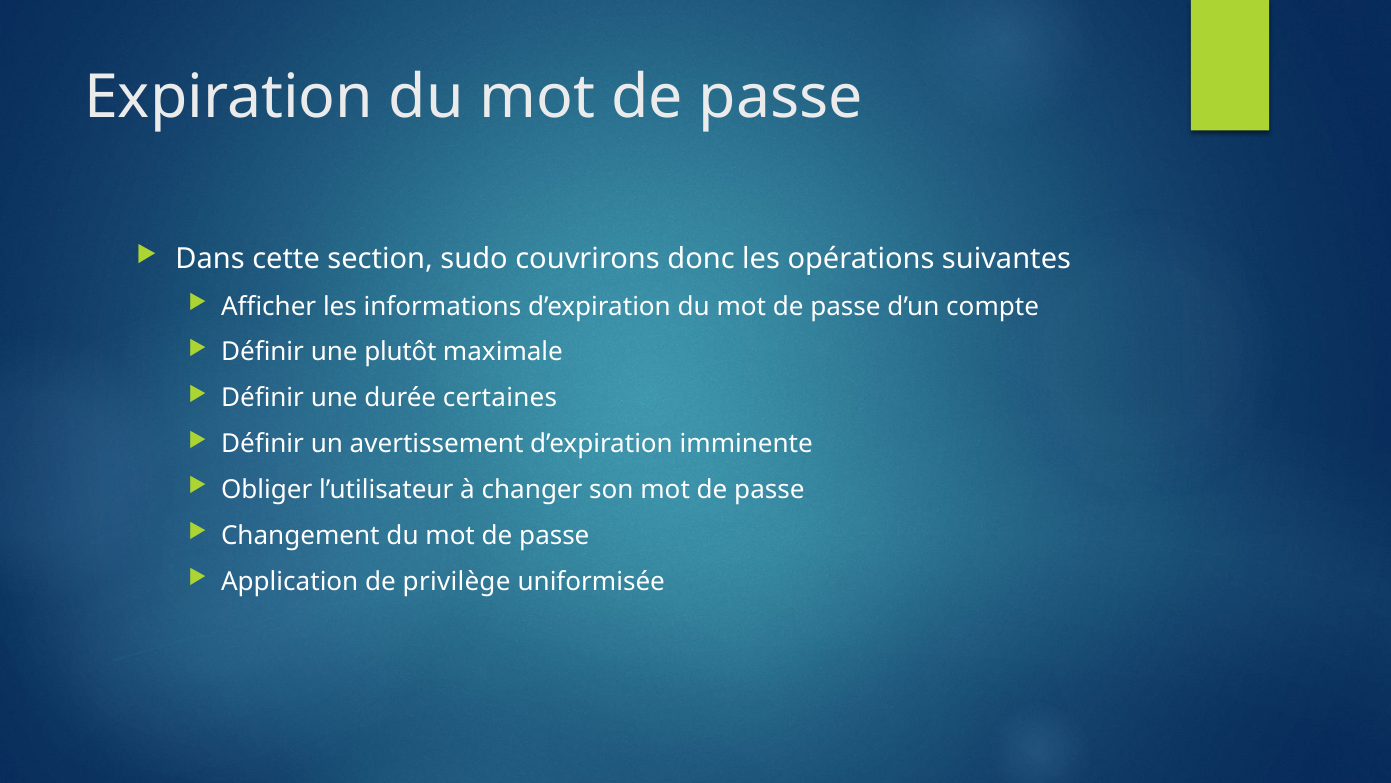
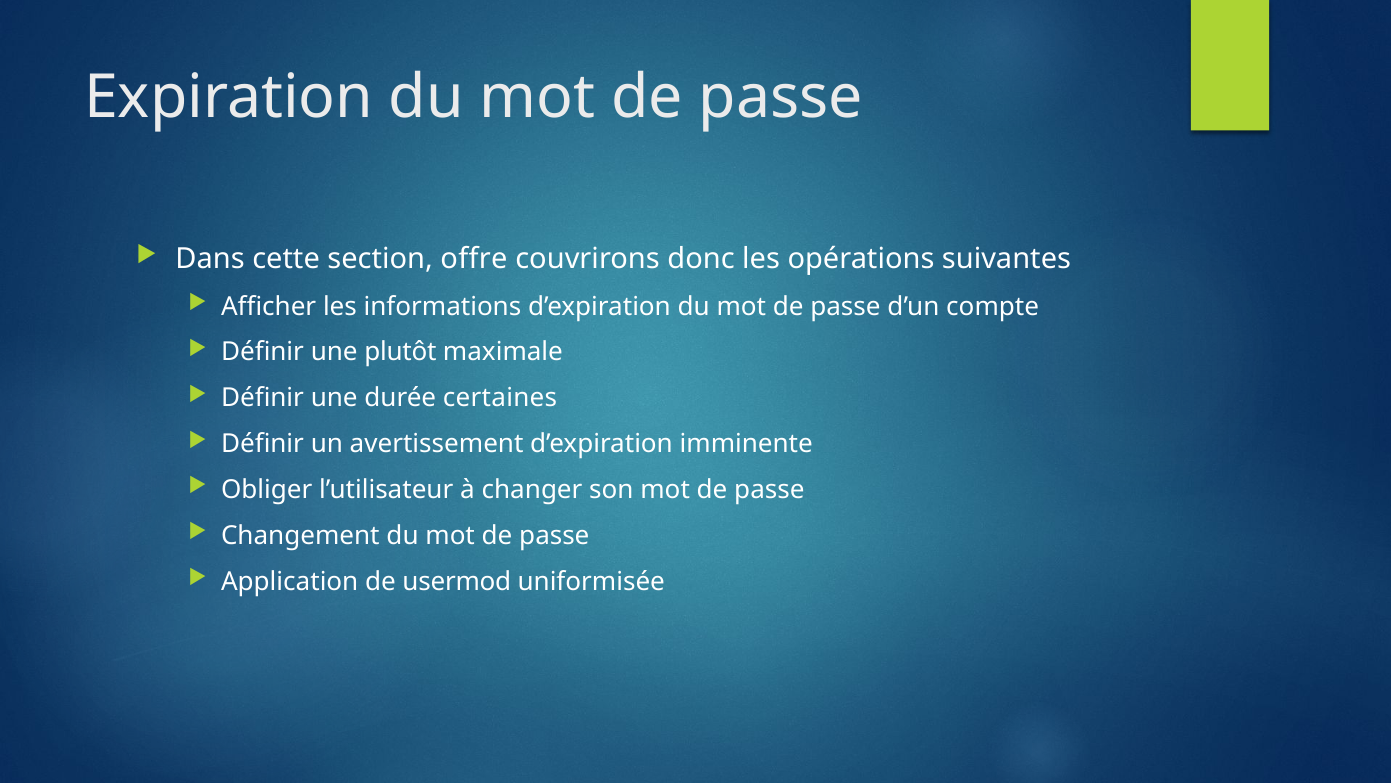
sudo: sudo -> offre (474, 259)
privilège: privilège -> usermod (457, 581)
